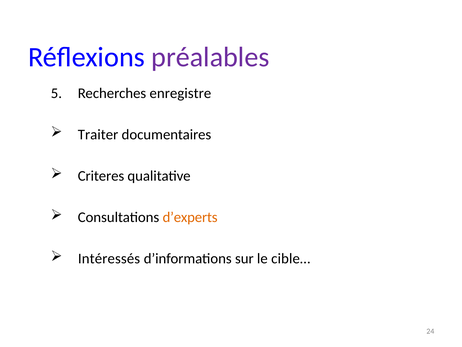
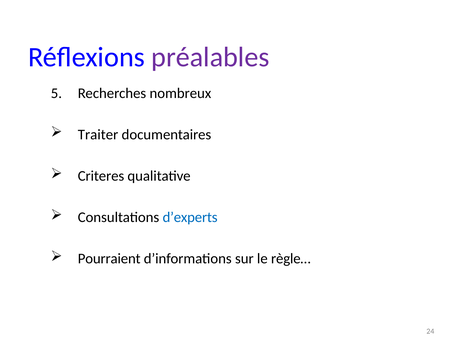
enregistre: enregistre -> nombreux (180, 93)
d’experts colour: orange -> blue (190, 217)
Intéressés: Intéressés -> Pourraient (109, 258)
cible…: cible… -> règle… (291, 258)
